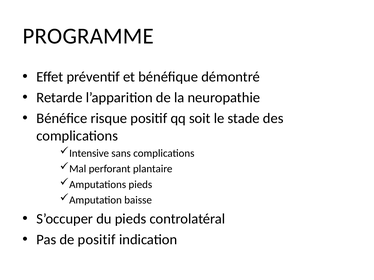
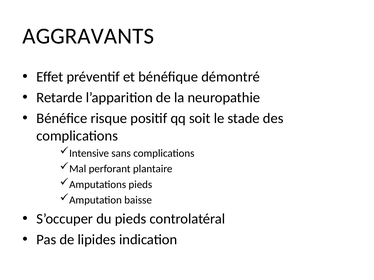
PROGRAMME: PROGRAMME -> AGGRAVANTS (88, 36)
de positif: positif -> lipides (97, 240)
